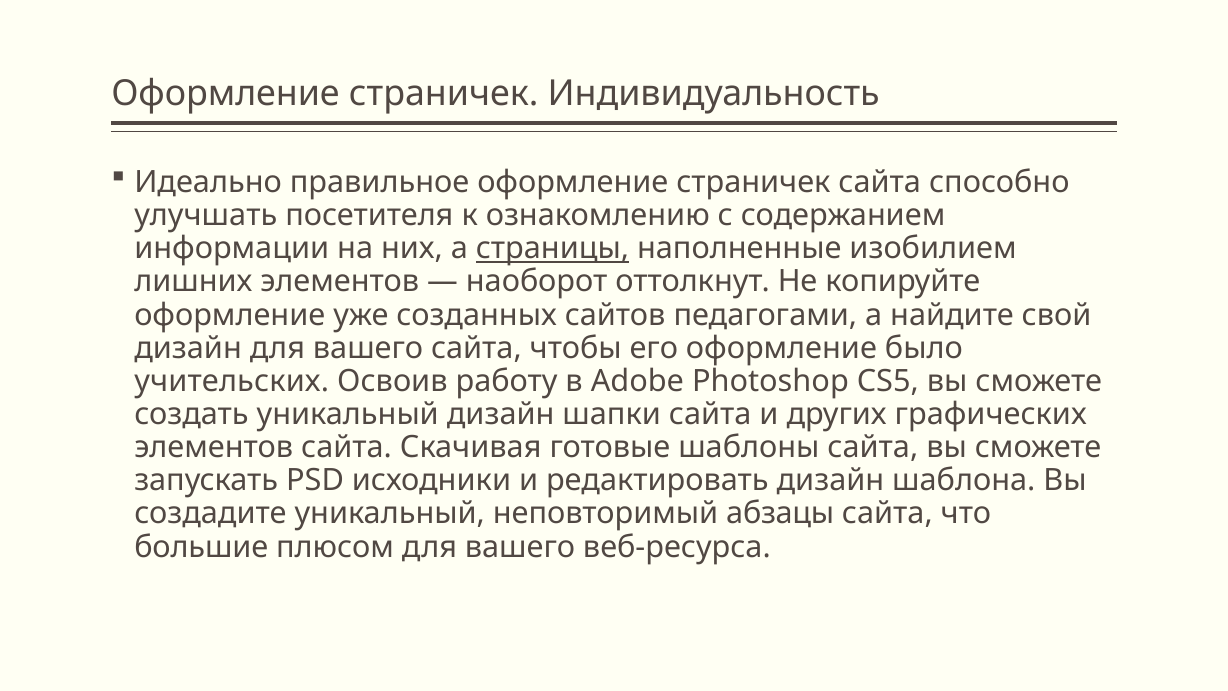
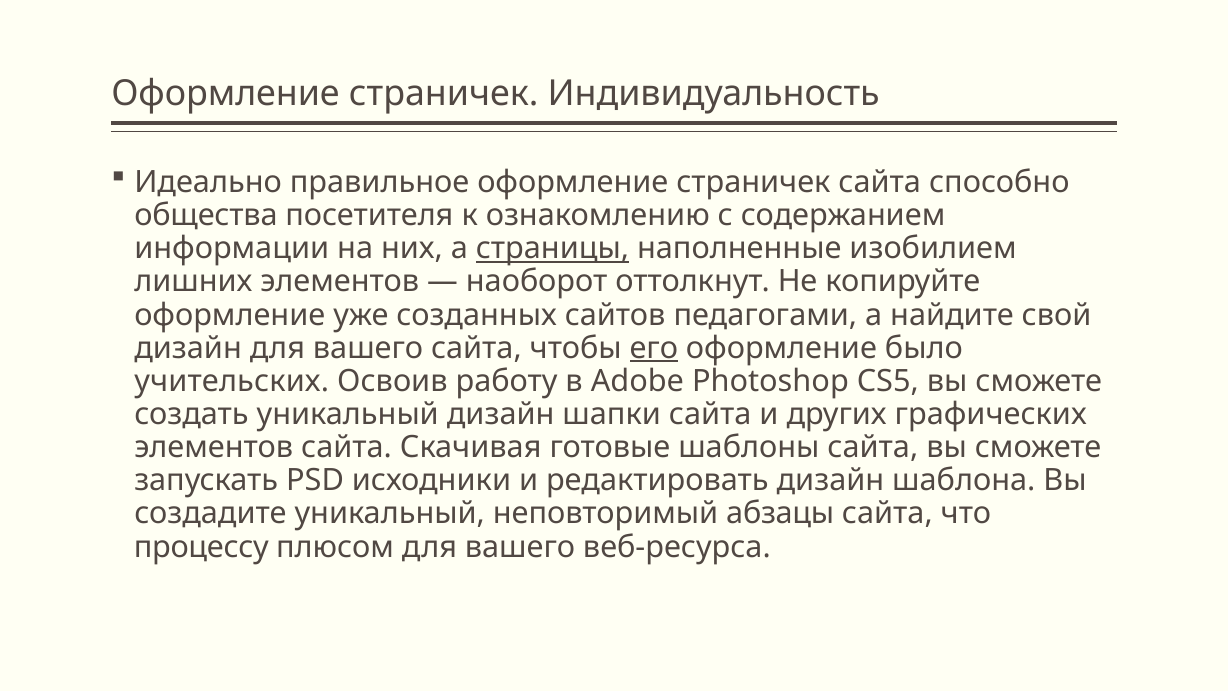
улучшать: улучшать -> общества (206, 215)
его underline: none -> present (654, 348)
большие: большие -> процессу (201, 547)
